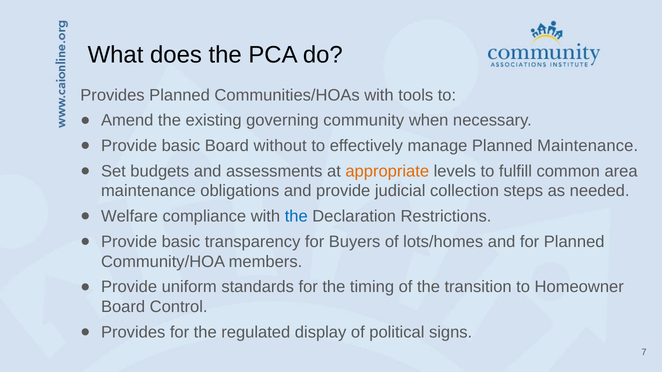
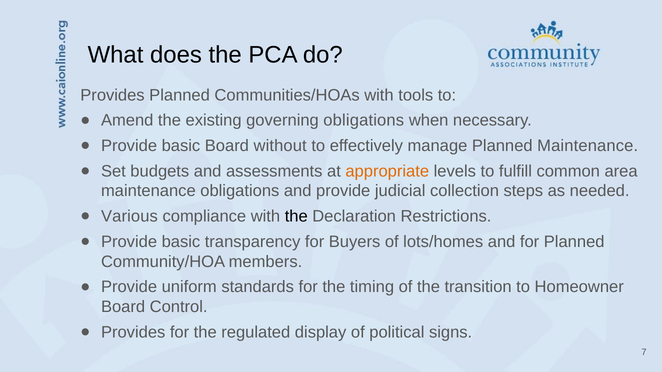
governing community: community -> obligations (364, 121)
Welfare: Welfare -> Various (129, 217)
the colour: blue -> black (296, 217)
